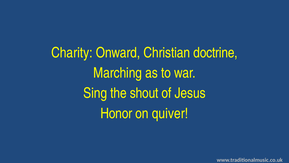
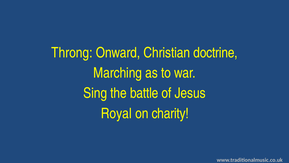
Charity: Charity -> Throng (72, 53)
shout: shout -> battle (144, 93)
Honor: Honor -> Royal (116, 113)
quiver: quiver -> charity (170, 113)
